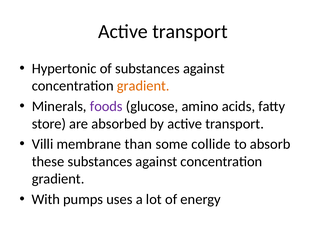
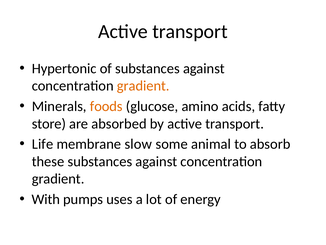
foods colour: purple -> orange (106, 106)
Villi: Villi -> Life (43, 144)
than: than -> slow (138, 144)
collide: collide -> animal (211, 144)
